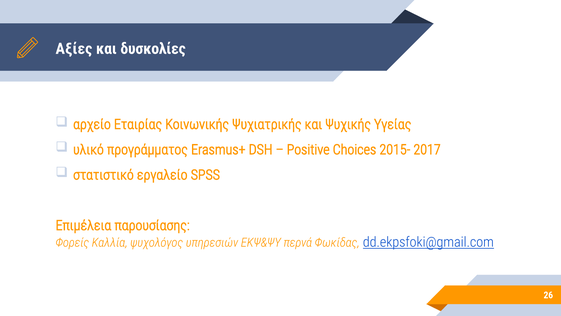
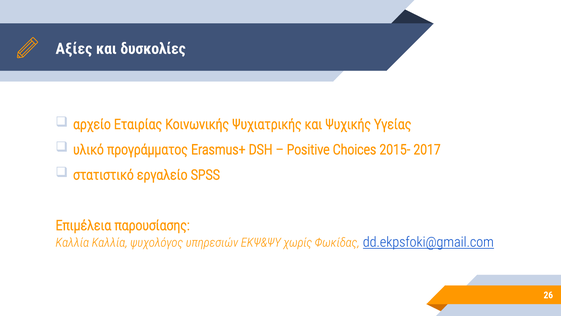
Φορείς: Φορείς -> Καλλία (72, 243)
περνά: περνά -> χωρίς (298, 243)
